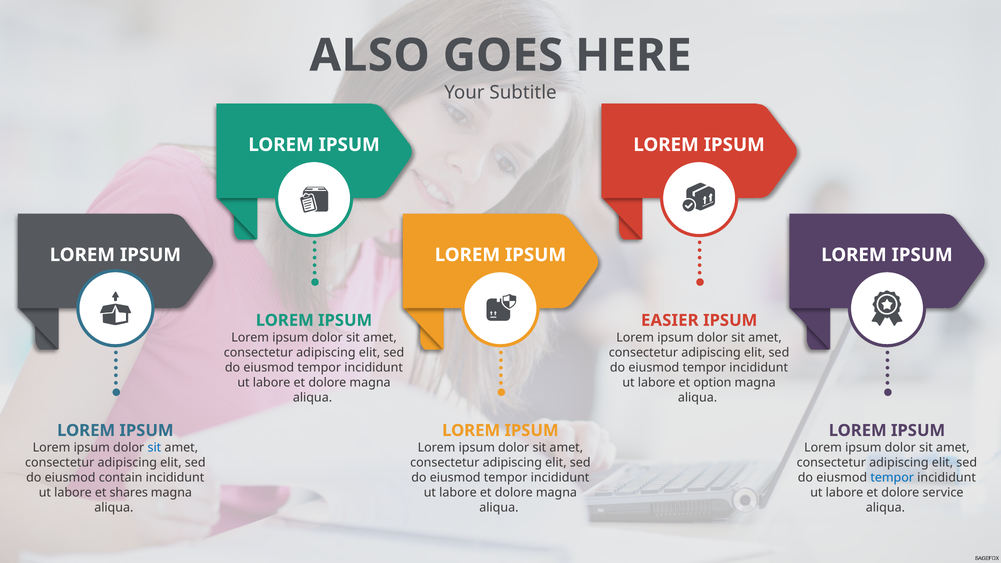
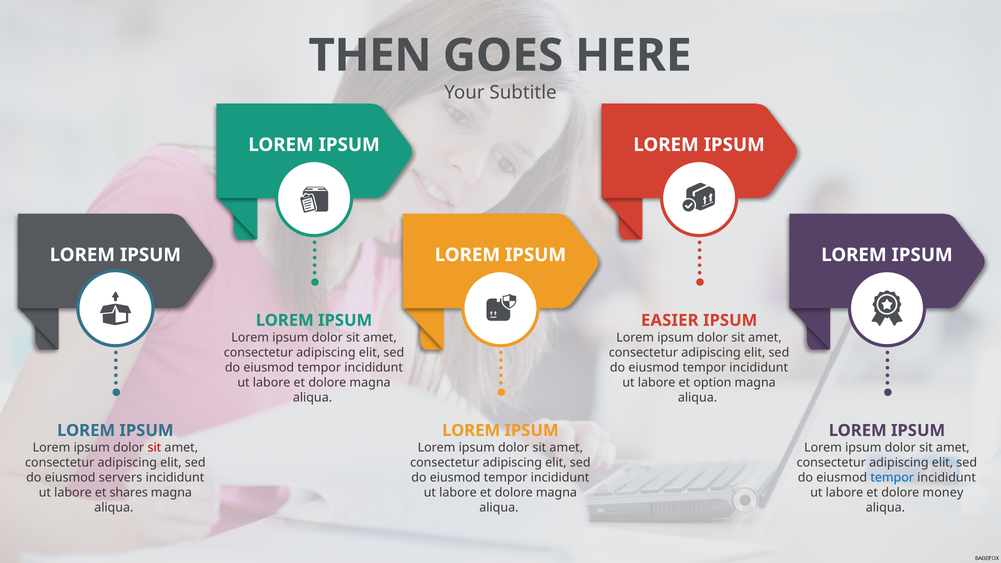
ALSO: ALSO -> THEN (370, 56)
sit colour: blue -> red (154, 448)
contain: contain -> servers (121, 478)
service: service -> money (943, 493)
